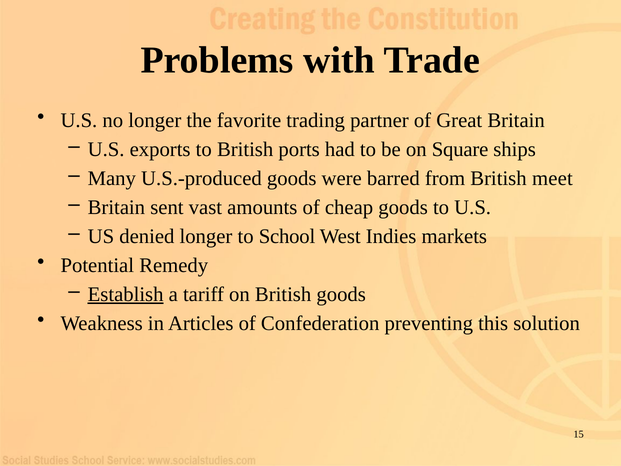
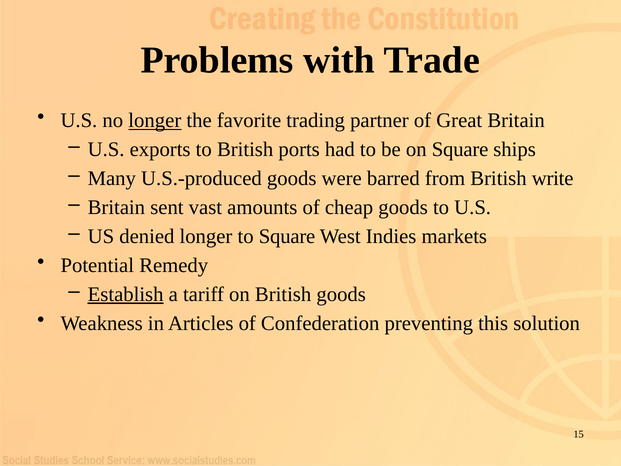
longer underline: none -> present (155, 120)
meet: meet -> write (553, 178)
to School: School -> Square (287, 236)
